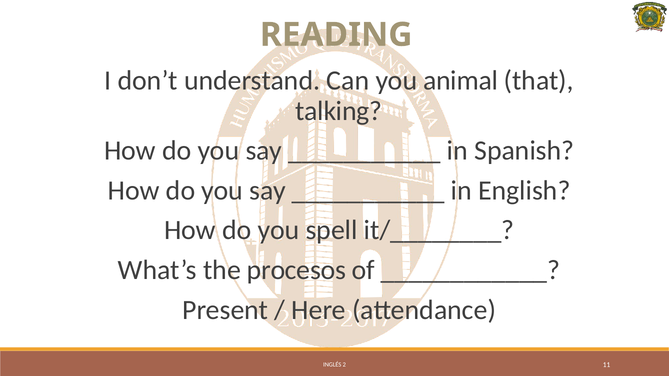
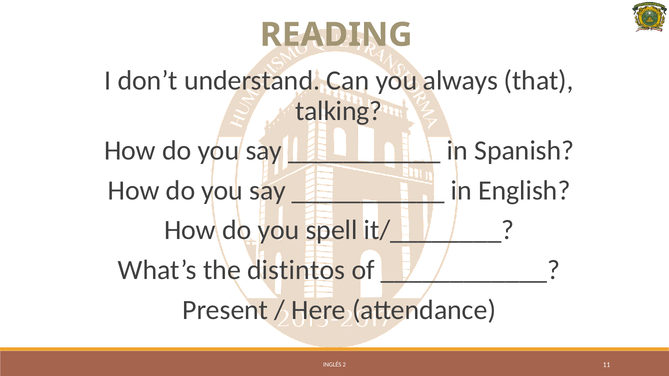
animal: animal -> always (461, 81)
procesos: procesos -> distintos (296, 270)
